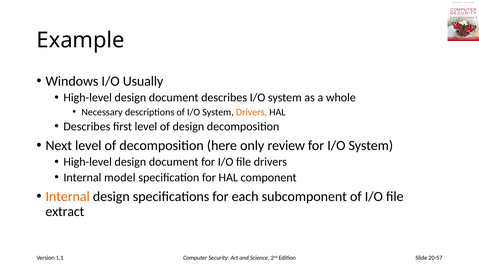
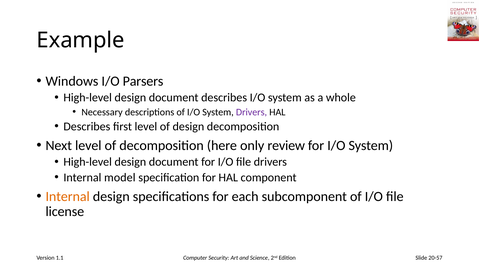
Usually: Usually -> Parsers (143, 81)
Drivers colour: orange -> purple (252, 112)
extract: extract -> license (65, 211)
